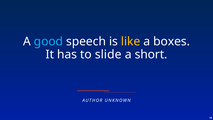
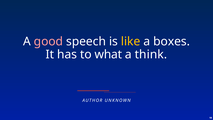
good colour: light blue -> pink (48, 41)
slide: slide -> what (108, 54)
short: short -> think (151, 54)
